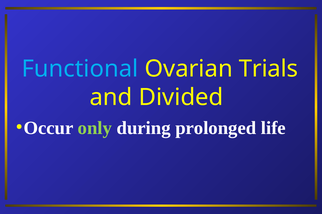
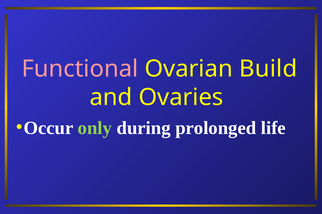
Functional colour: light blue -> pink (80, 69)
Trials: Trials -> Build (268, 69)
Divided: Divided -> Ovaries (181, 98)
